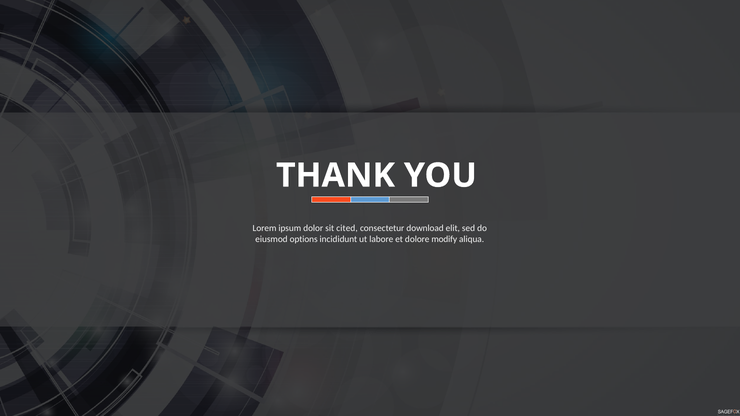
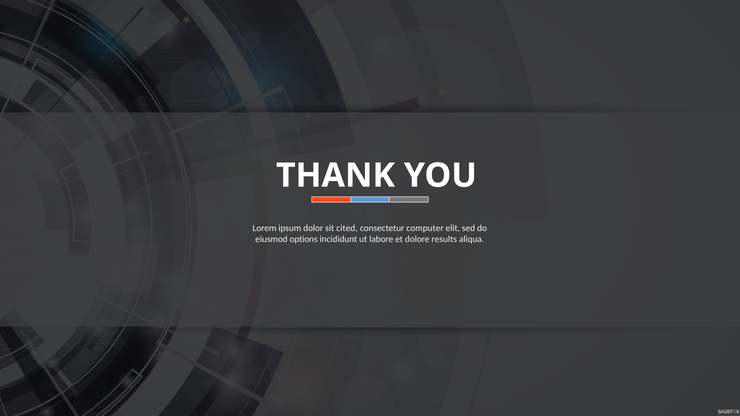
download: download -> computer (425, 228)
modify: modify -> results (444, 240)
